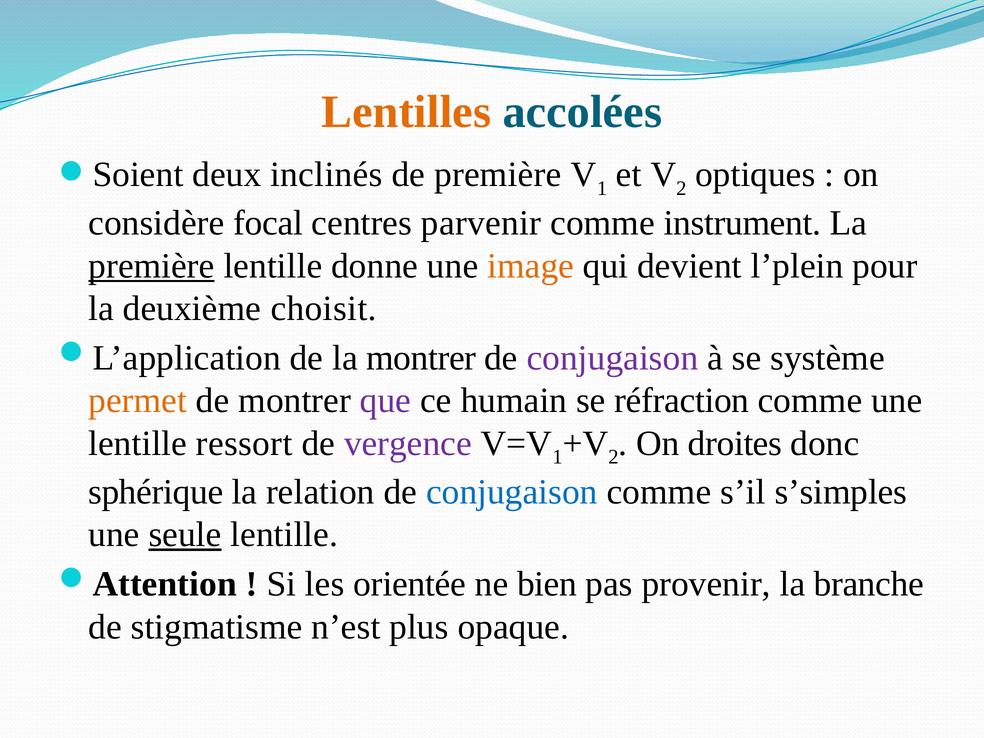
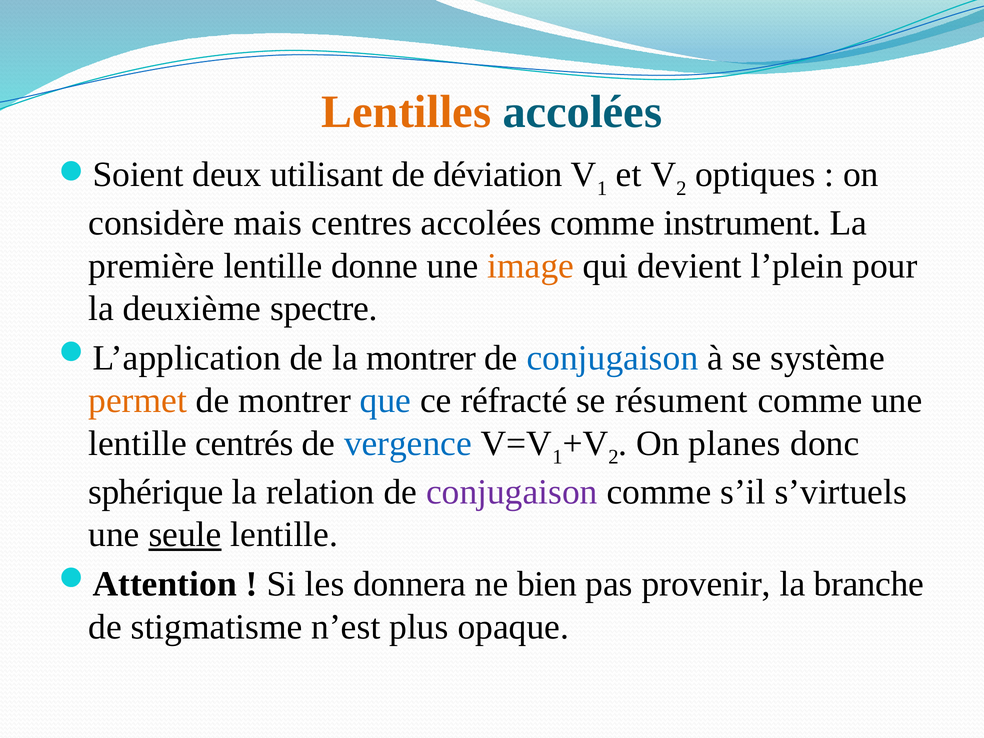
inclinés: inclinés -> utilisant (327, 175)
de première: première -> déviation (498, 175)
focal: focal -> mais (268, 223)
centres parvenir: parvenir -> accolées (481, 223)
première underline: present -> none (151, 266)
choisit: choisit -> spectre (324, 308)
conjugaison colour: purple -> blue (612, 358)
que colour: purple -> blue (385, 401)
humain: humain -> réfracté (514, 401)
réfraction: réfraction -> résument (681, 401)
ressort: ressort -> centrés (245, 443)
vergence colour: purple -> blue (408, 443)
droites: droites -> planes (735, 443)
conjugaison colour: blue -> purple (512, 492)
s’simples: s’simples -> s’virtuels (841, 492)
orientée: orientée -> donnera (410, 584)
